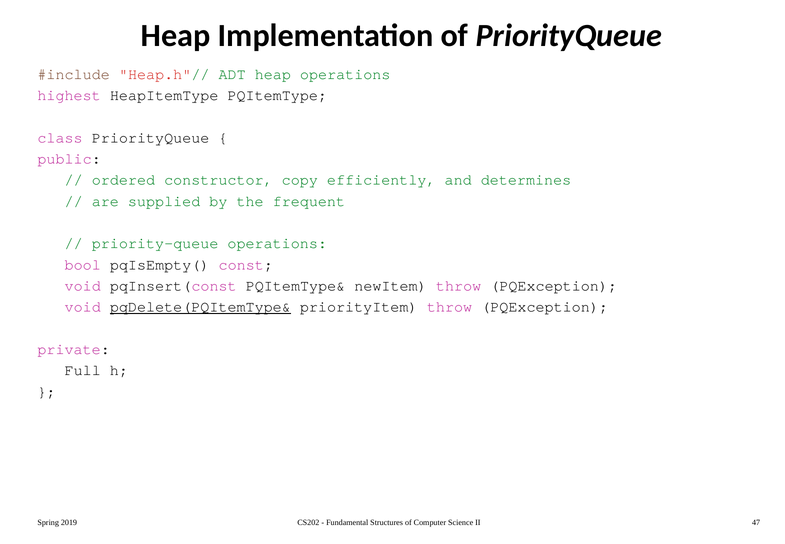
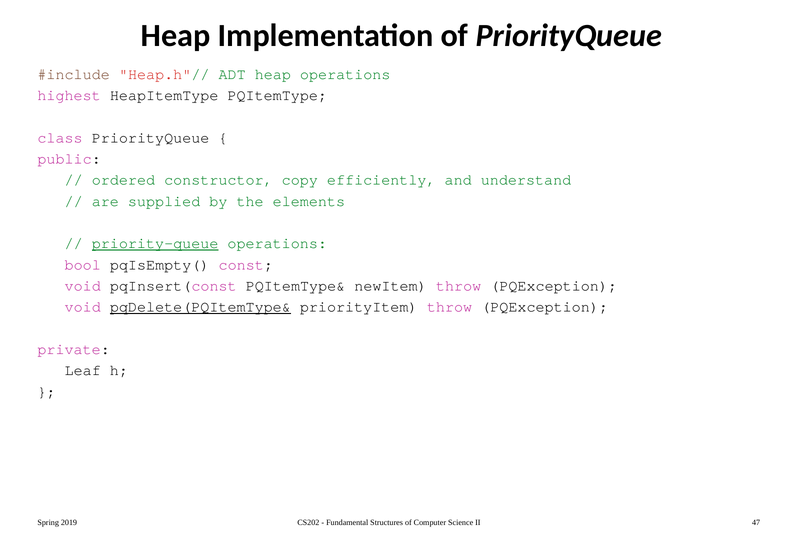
determines: determines -> understand (526, 180)
frequent: frequent -> elements (309, 201)
priority-queue underline: none -> present (155, 243)
Full: Full -> Leaf (83, 370)
